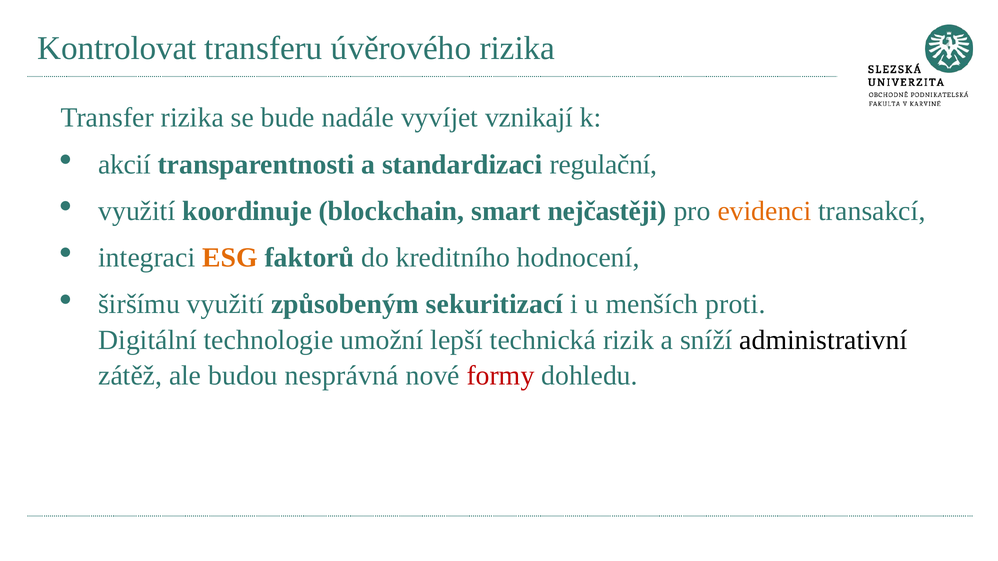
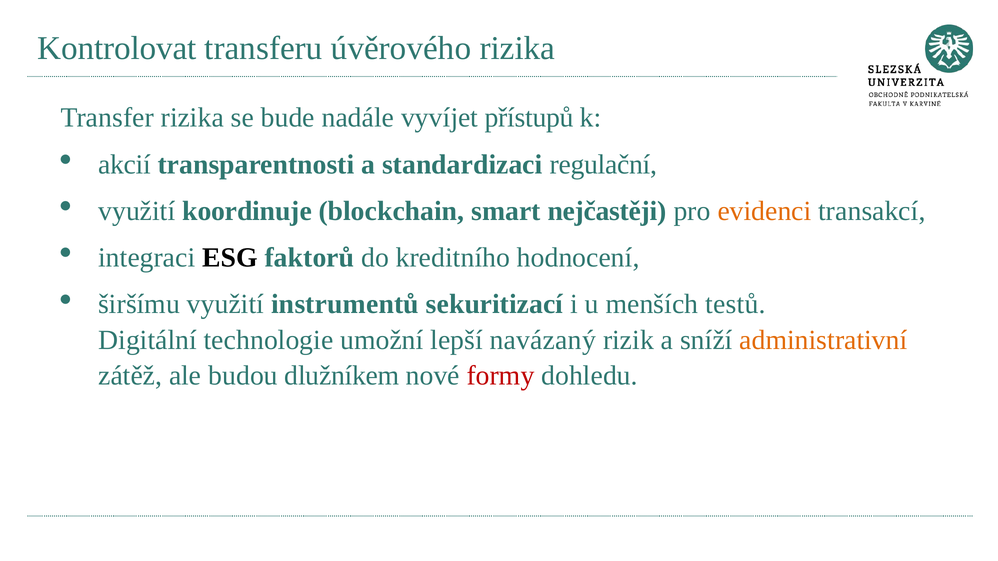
vznikají: vznikají -> přístupů (529, 118)
ESG colour: orange -> black (230, 258)
způsobeným: způsobeným -> instrumentů (345, 305)
proti: proti -> testů (735, 305)
technická: technická -> navázaný (543, 340)
administrativní colour: black -> orange (823, 340)
nesprávná: nesprávná -> dlužníkem (342, 376)
